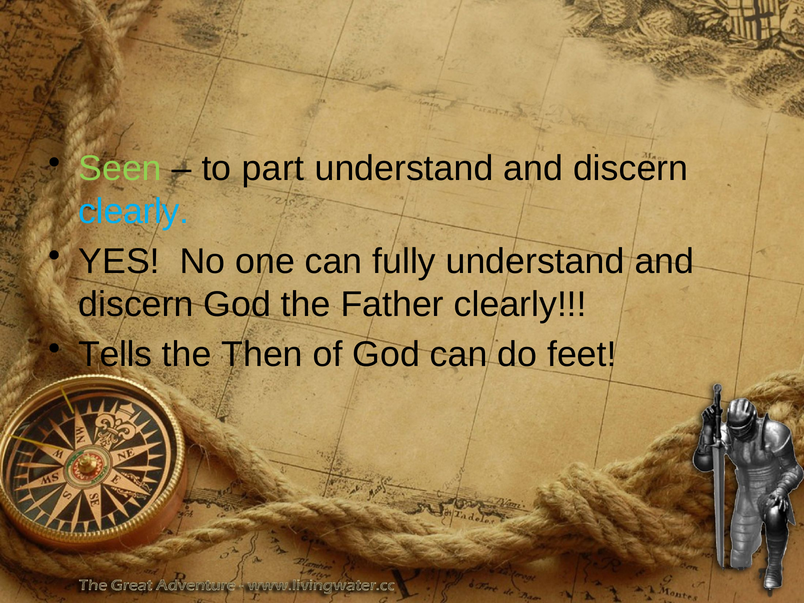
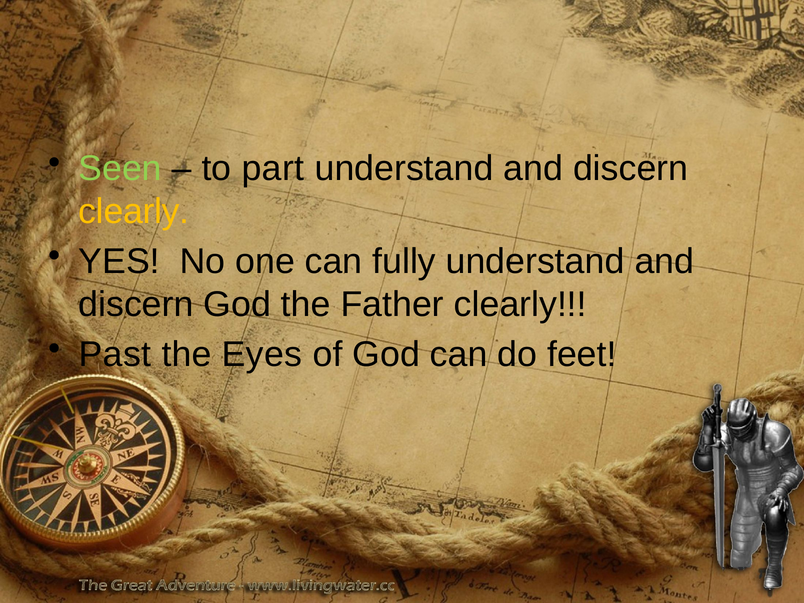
clearly colour: light blue -> yellow (134, 212)
Tells: Tells -> Past (115, 355)
Then: Then -> Eyes (262, 355)
